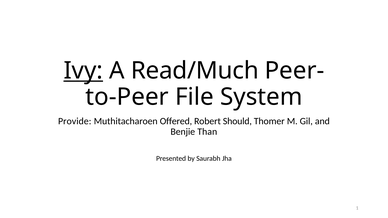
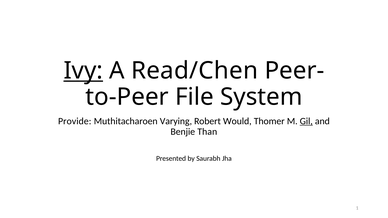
Read/Much: Read/Much -> Read/Chen (195, 71)
Offered: Offered -> Varying (176, 121)
Should: Should -> Would (237, 121)
Gil underline: none -> present (306, 121)
